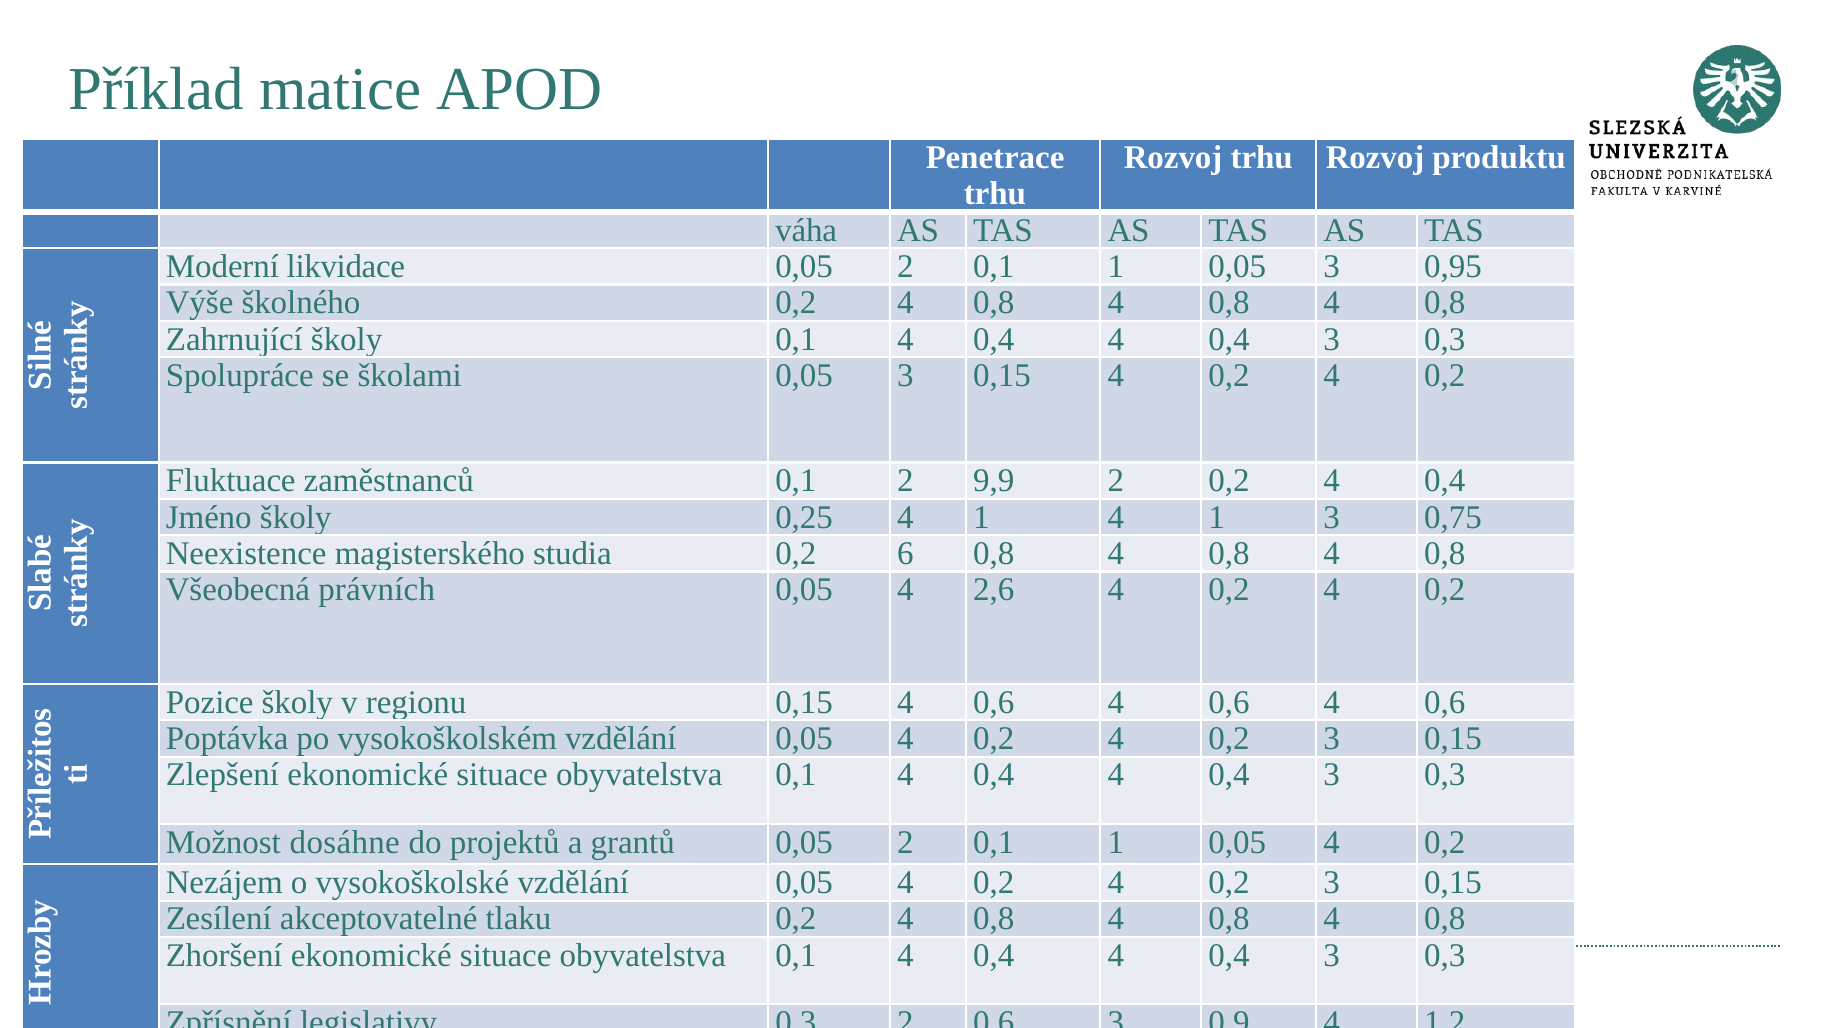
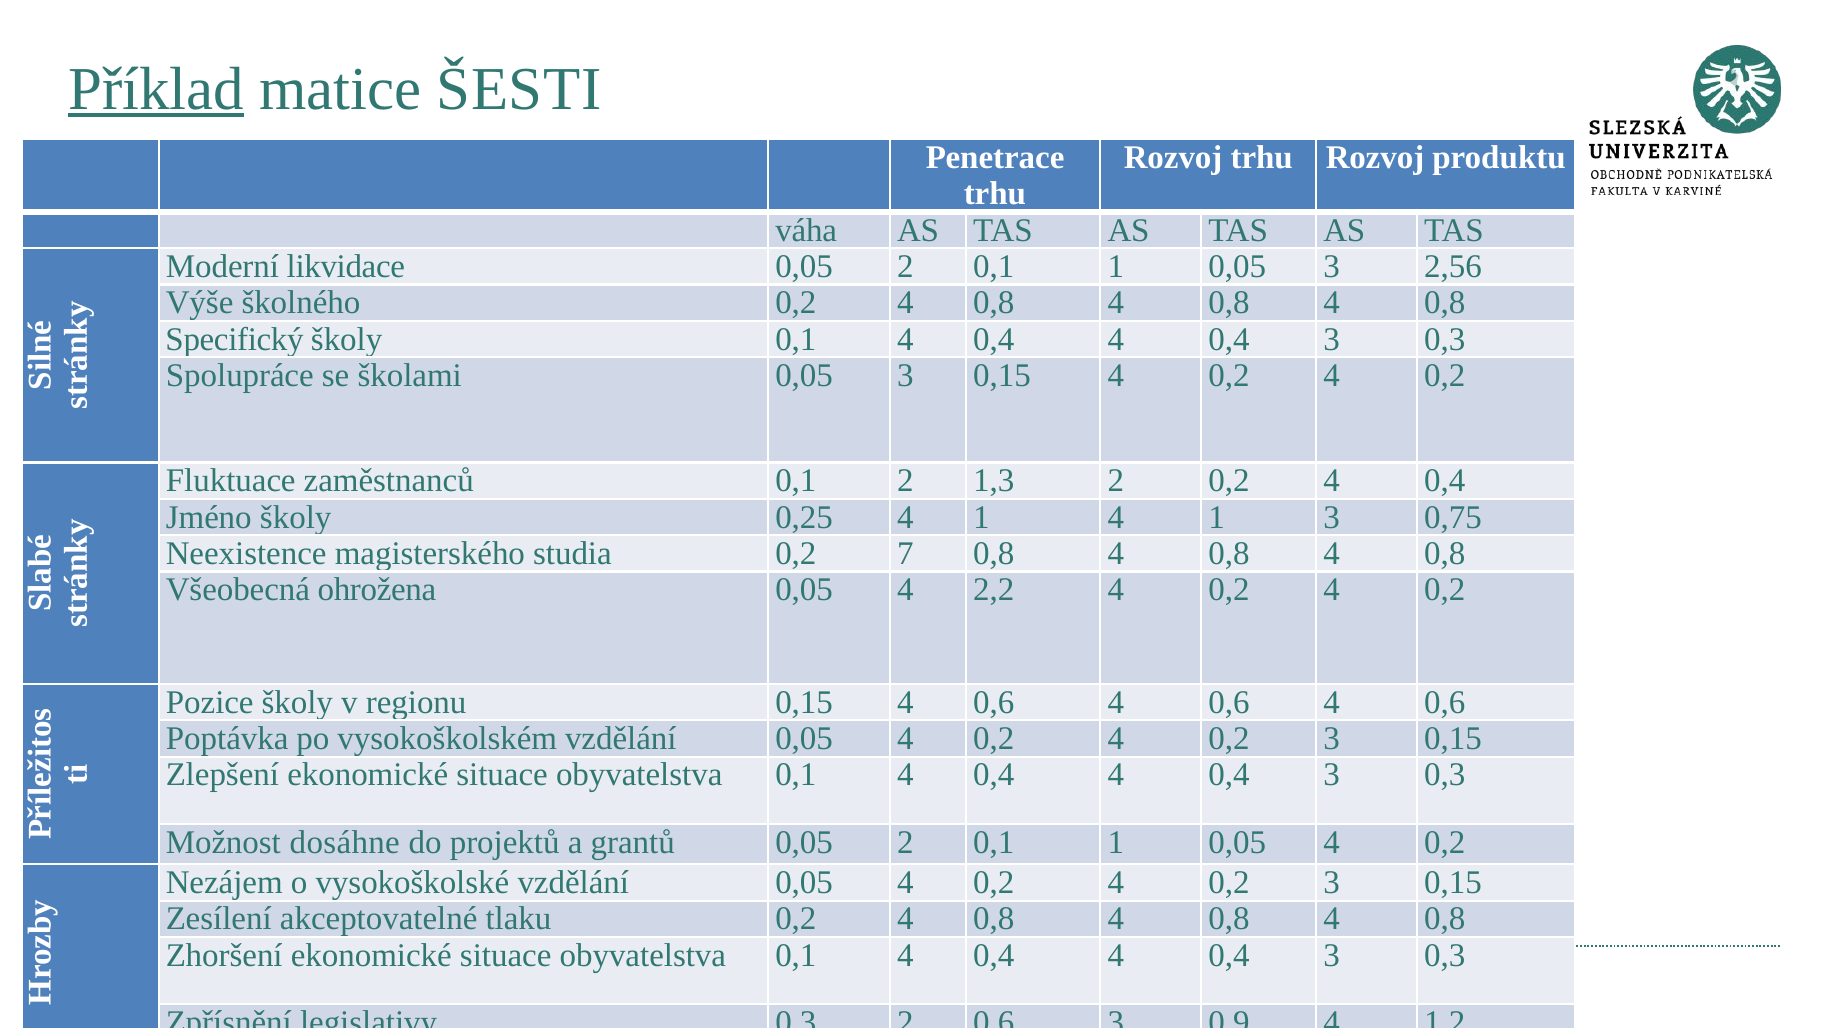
Příklad underline: none -> present (156, 89)
APOD: APOD -> ŠESTI (519, 89)
0,95: 0,95 -> 2,56 (1453, 266)
Zahrnující: Zahrnující -> Specifický (235, 339)
9,9: 9,9 -> 1,3 (994, 481)
6: 6 -> 7 (905, 553)
právních: právních -> ohrožena (377, 590)
2,6: 2,6 -> 2,2 (994, 590)
